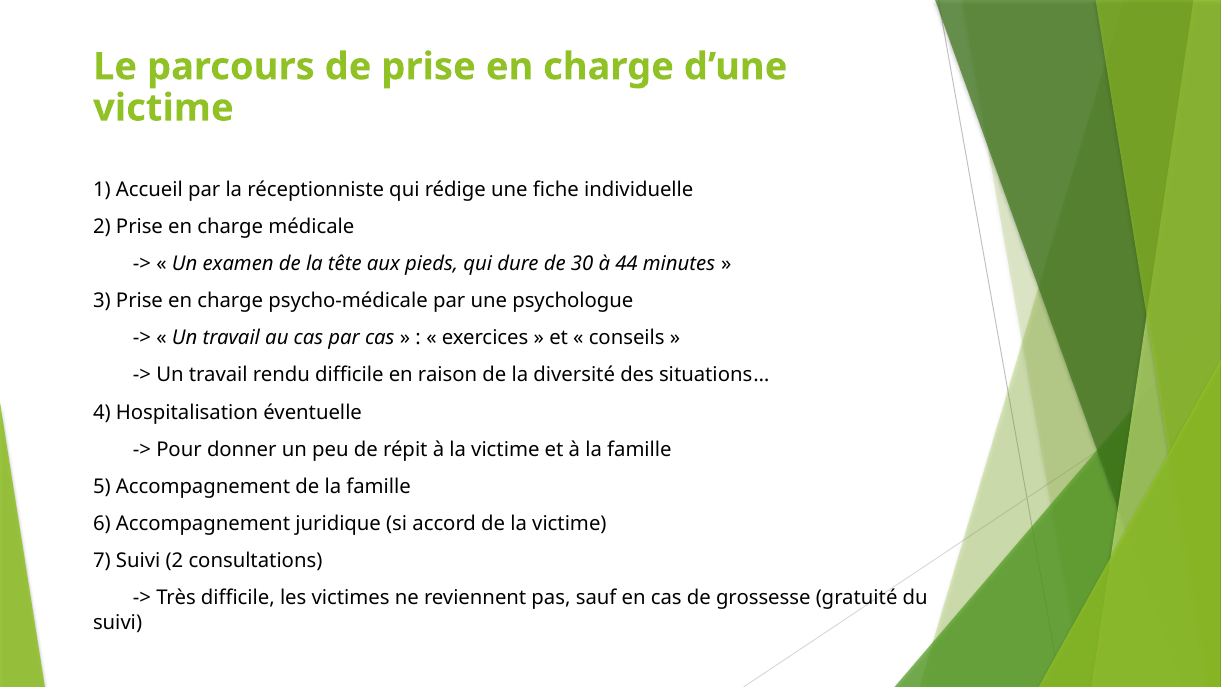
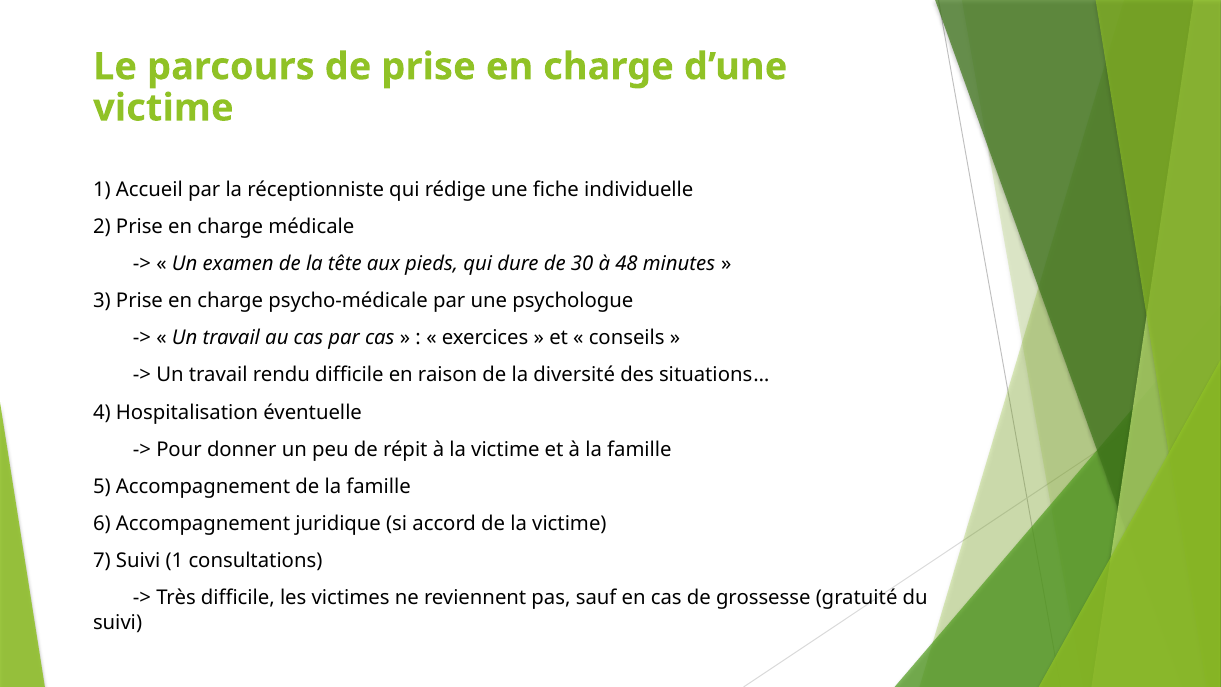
44: 44 -> 48 (626, 264)
Suivi 2: 2 -> 1 (174, 561)
